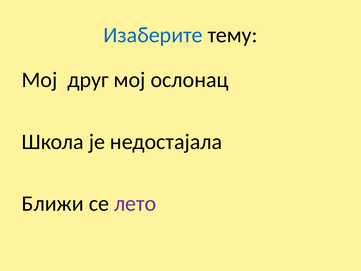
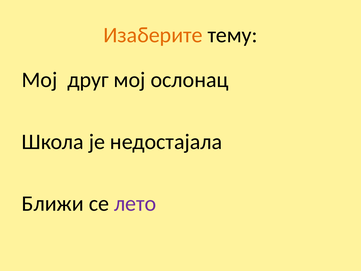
Изаберите colour: blue -> orange (153, 35)
